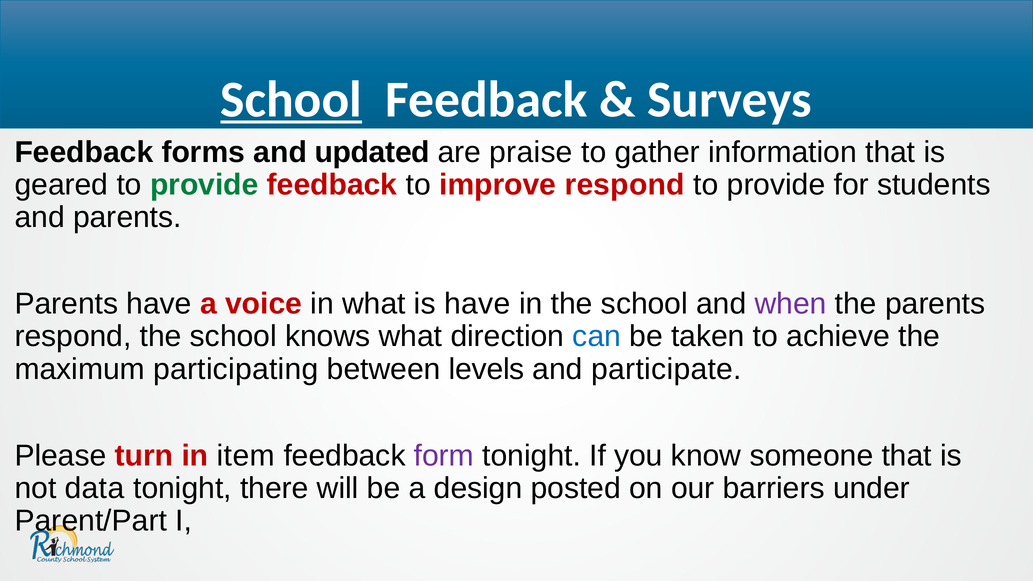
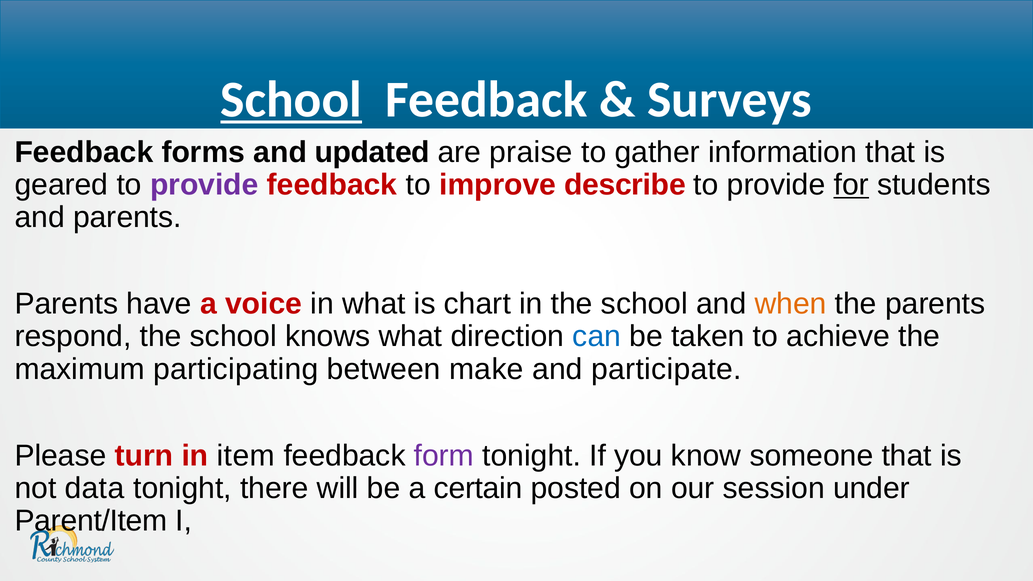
provide colour: green -> purple (204, 185)
improve respond: respond -> describe (625, 185)
for underline: none -> present (851, 185)
is have: have -> chart (477, 304)
when colour: purple -> orange (791, 304)
levels: levels -> make (486, 369)
design: design -> certain (478, 488)
barriers: barriers -> session (774, 488)
Parent/Part: Parent/Part -> Parent/Item (91, 521)
